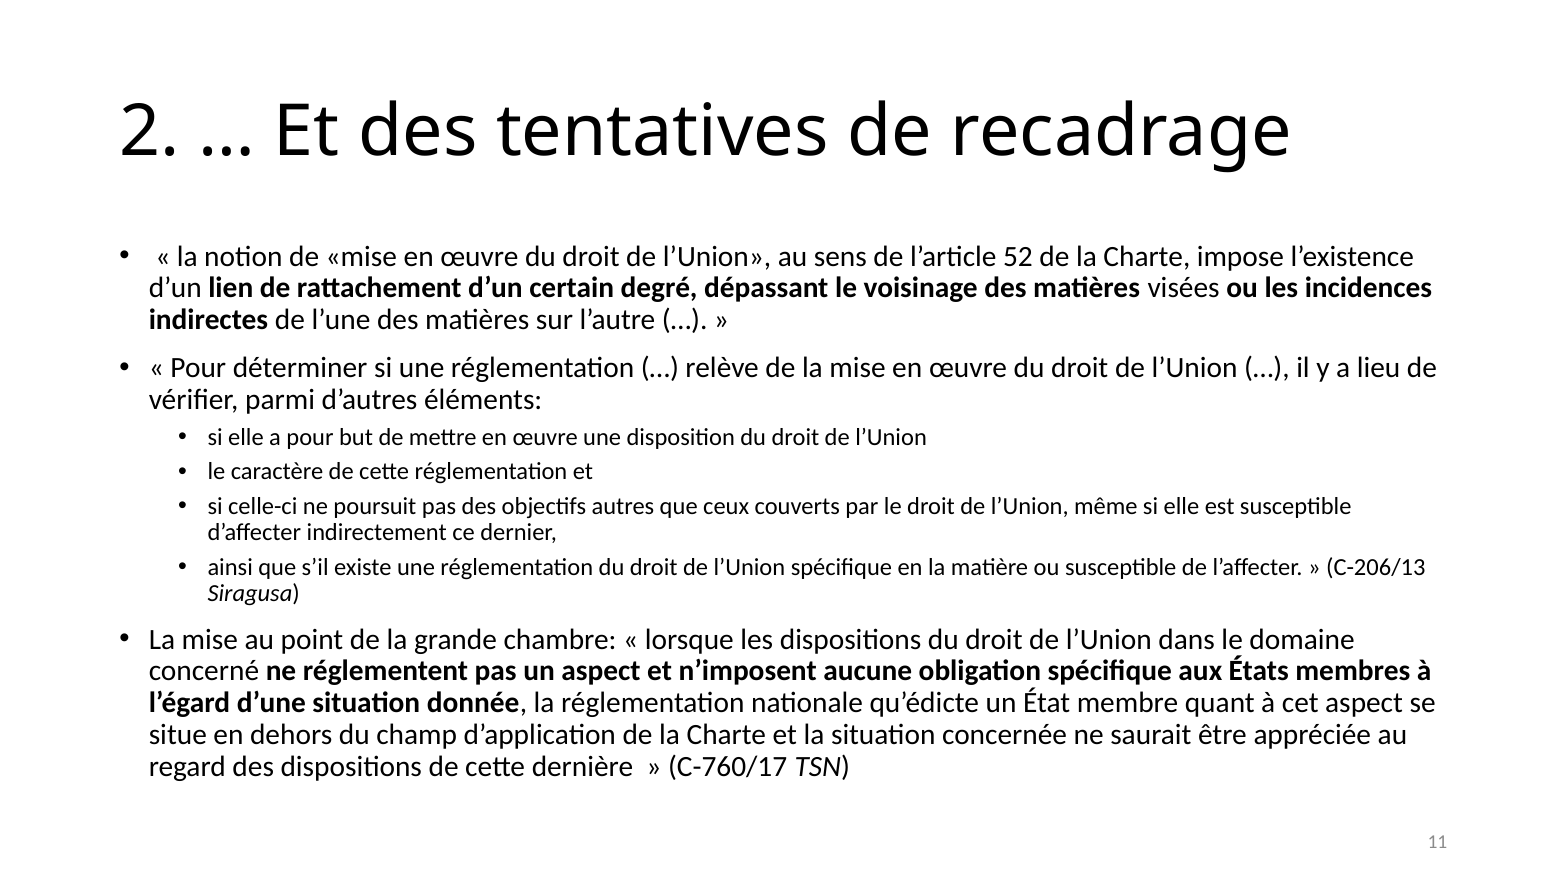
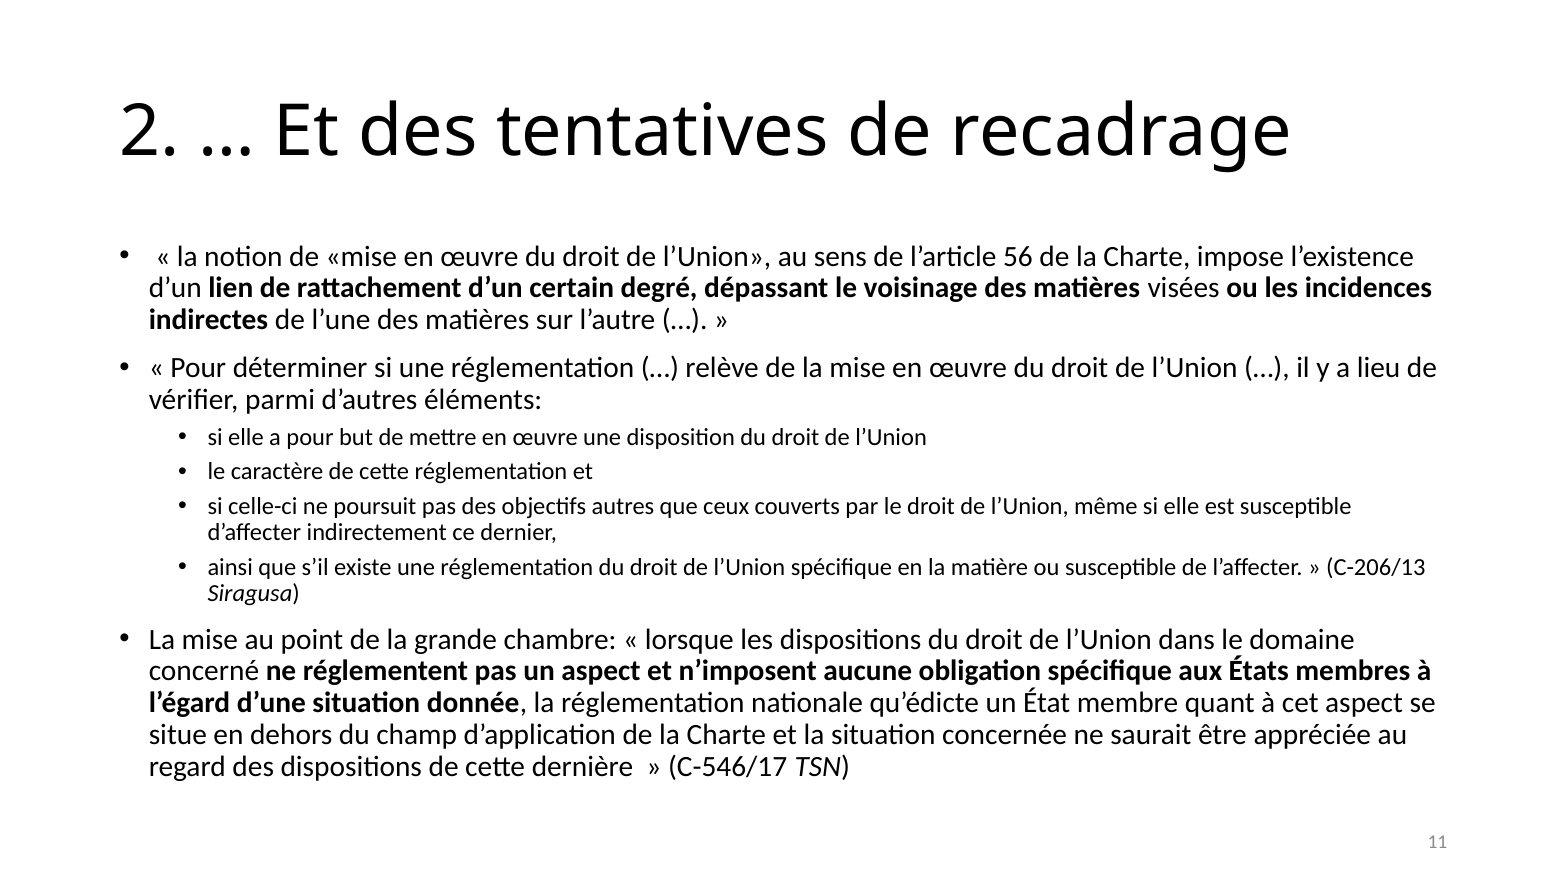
52: 52 -> 56 (1018, 256)
C-760/17: C-760/17 -> C-546/17 (728, 766)
